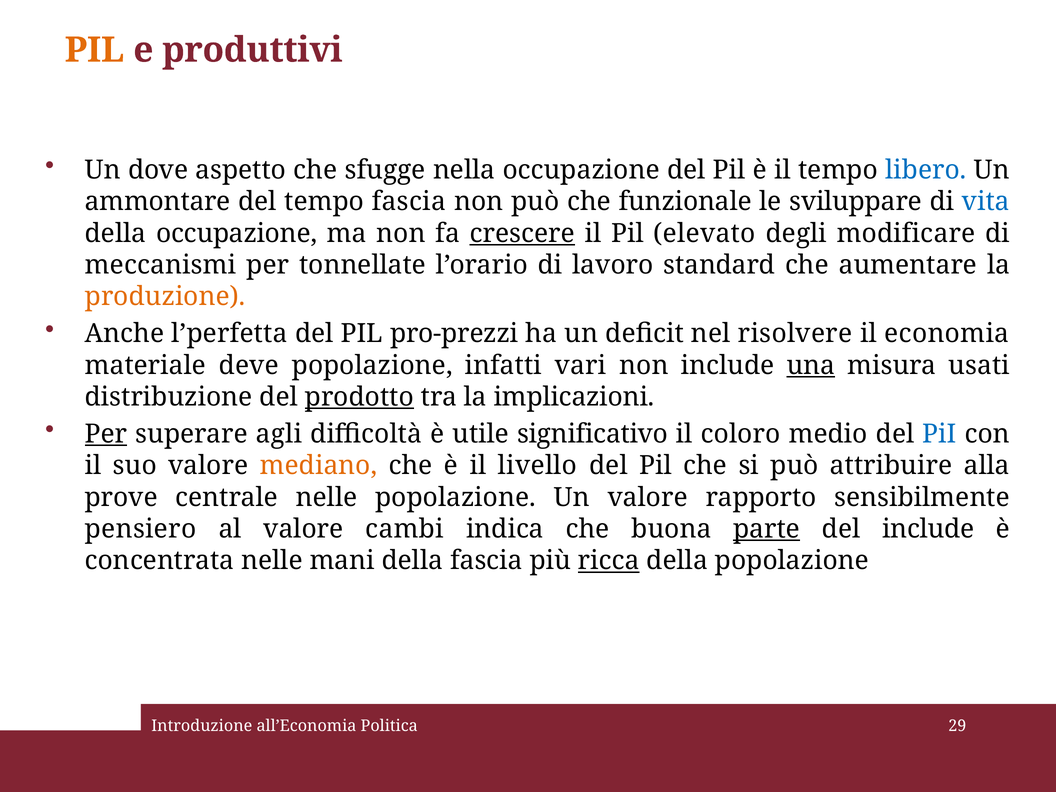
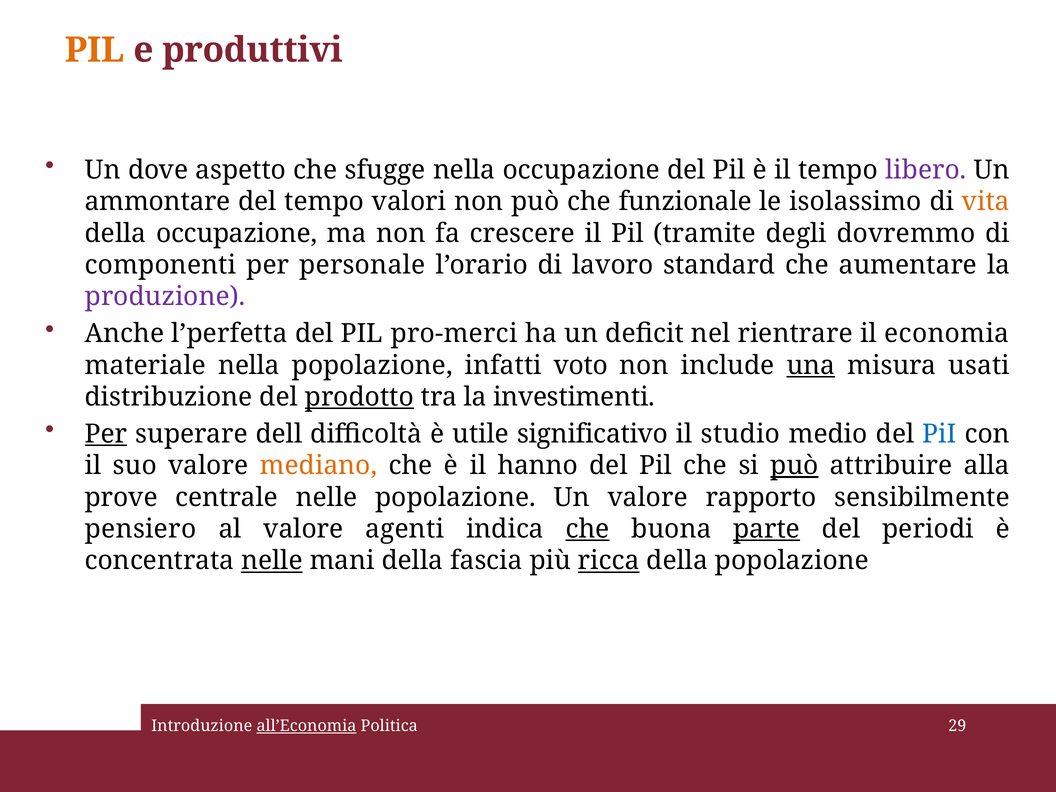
libero colour: blue -> purple (926, 170)
tempo fascia: fascia -> valori (409, 202)
sviluppare: sviluppare -> isolassimo (855, 202)
vita colour: blue -> orange (986, 202)
crescere underline: present -> none (522, 233)
elevato: elevato -> tramite (705, 233)
modificare: modificare -> dovremmo (906, 233)
meccanismi: meccanismi -> componenti (161, 265)
tonnellate: tonnellate -> personale (362, 265)
produzione colour: orange -> purple (165, 297)
pro-prezzi: pro-prezzi -> pro-merci (454, 334)
risolvere: risolvere -> rientrare (795, 334)
materiale deve: deve -> nella (249, 365)
vari: vari -> voto (581, 365)
implicazioni: implicazioni -> investimenti (574, 397)
agli: agli -> dell (279, 434)
coloro: coloro -> studio (740, 434)
livello: livello -> hanno (538, 466)
può underline: none -> present (794, 466)
cambi: cambi -> agenti (405, 529)
che underline: none -> present (588, 529)
del include: include -> periodi (928, 529)
nelle underline: none -> present (272, 561)
all’Economia underline: none -> present (306, 726)
